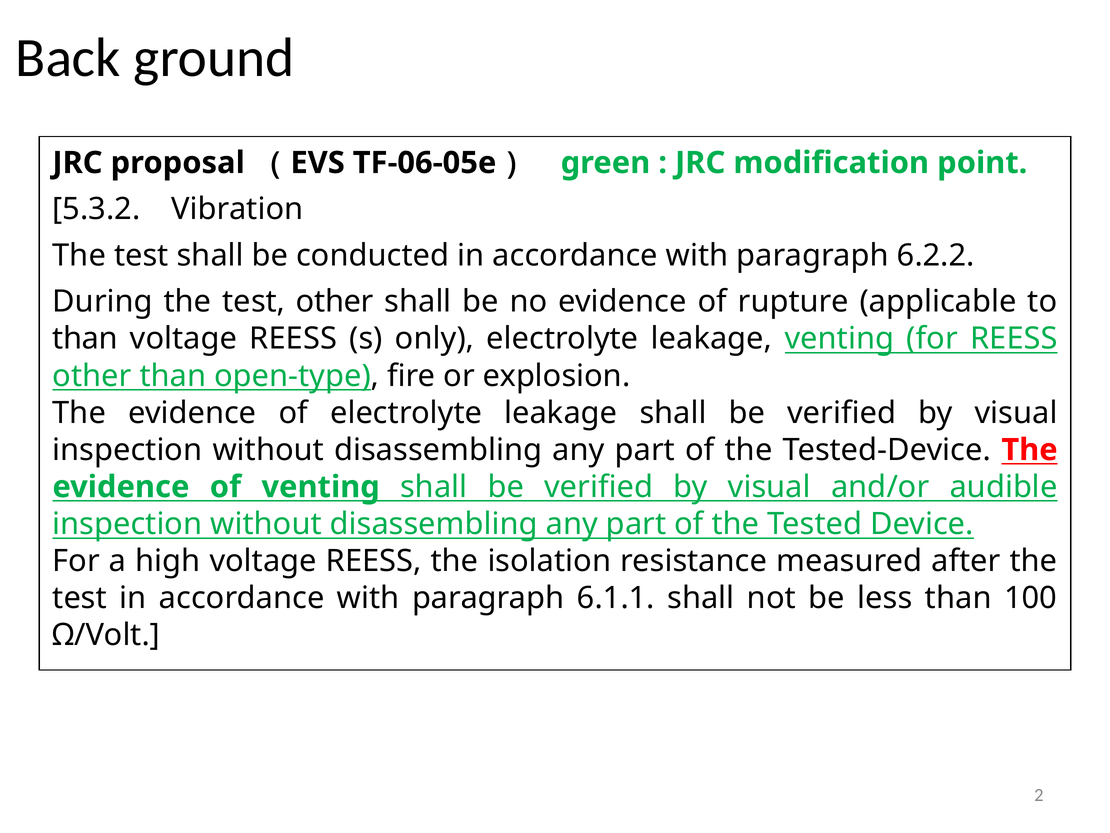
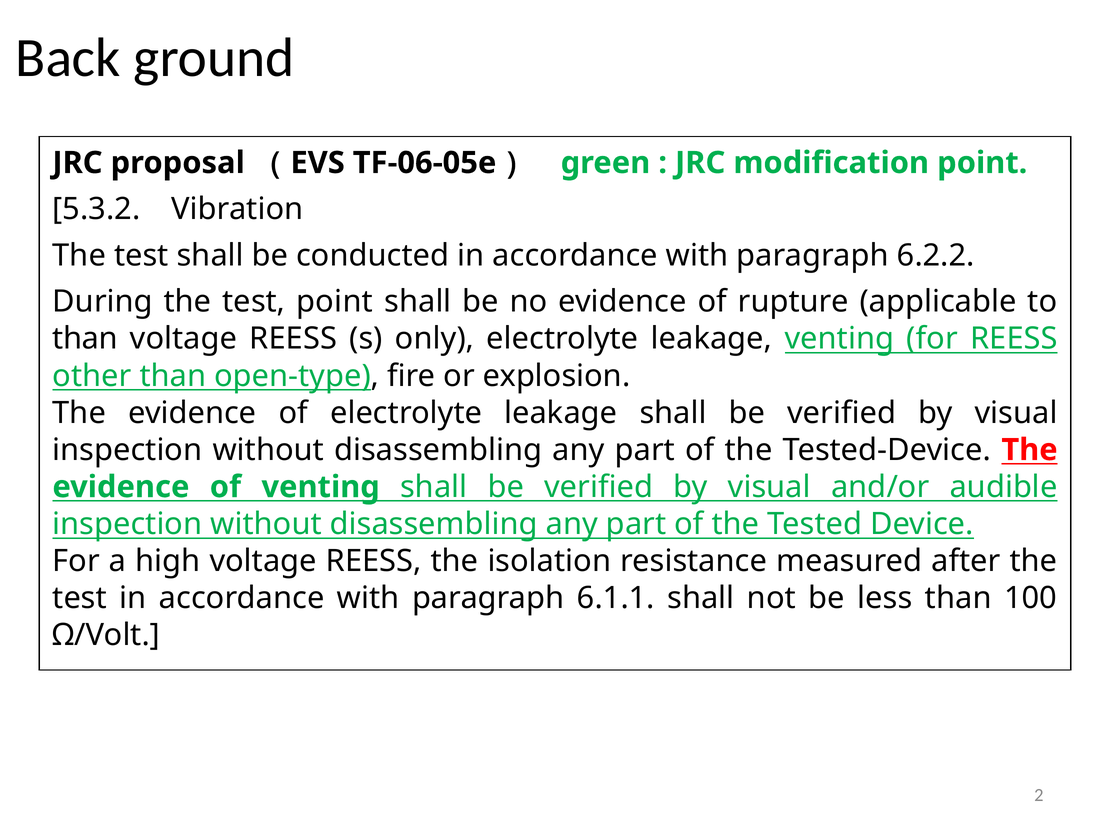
test other: other -> point (335, 302)
